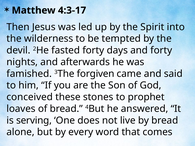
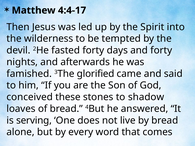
4:3-17: 4:3-17 -> 4:4-17 (72, 10)
forgiven: forgiven -> glorified (96, 74)
prophet: prophet -> shadow (146, 97)
